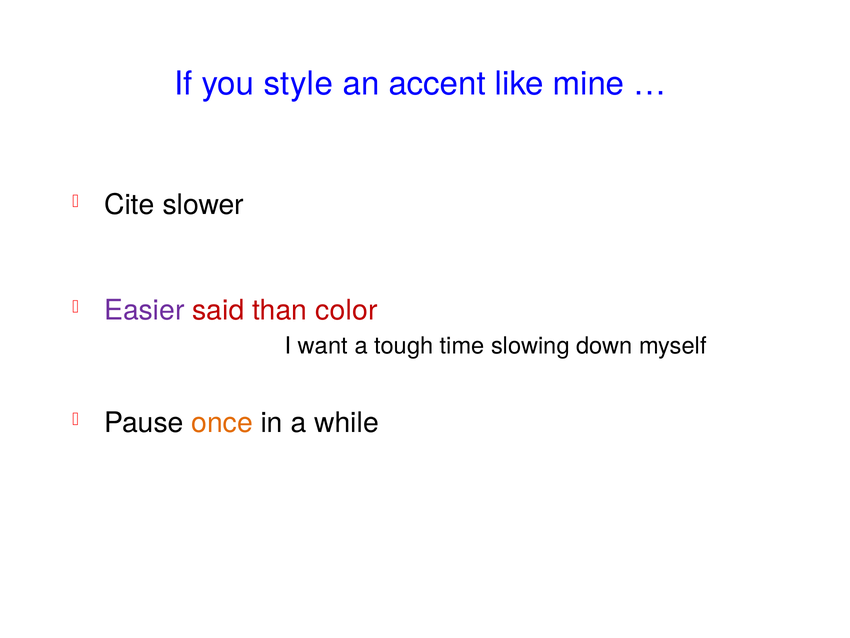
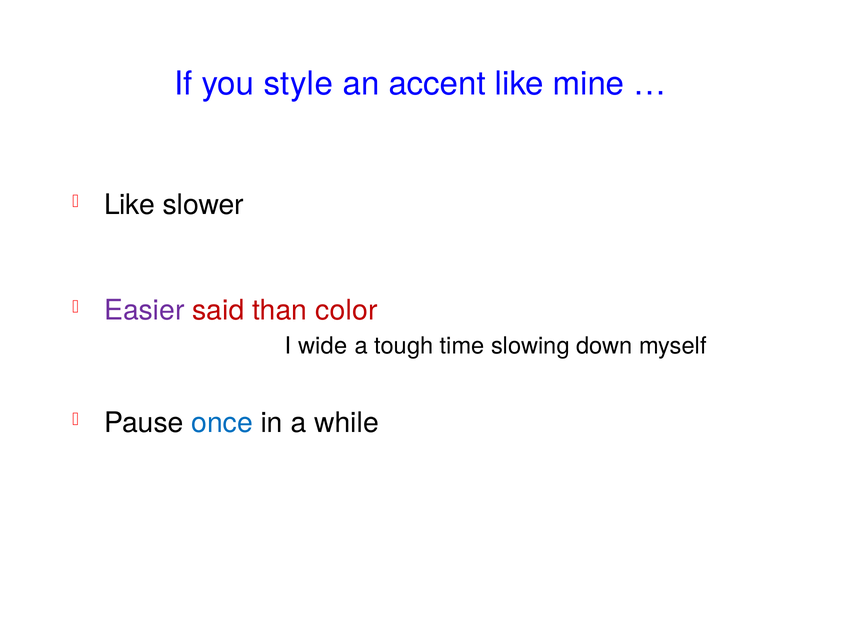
Cite: Cite -> Like (130, 205)
want: want -> wide (323, 346)
once colour: orange -> blue (222, 423)
